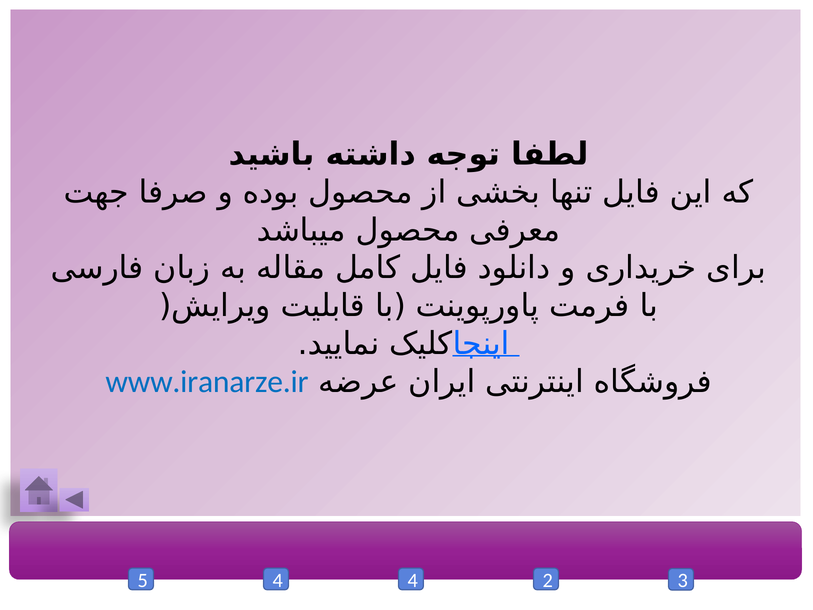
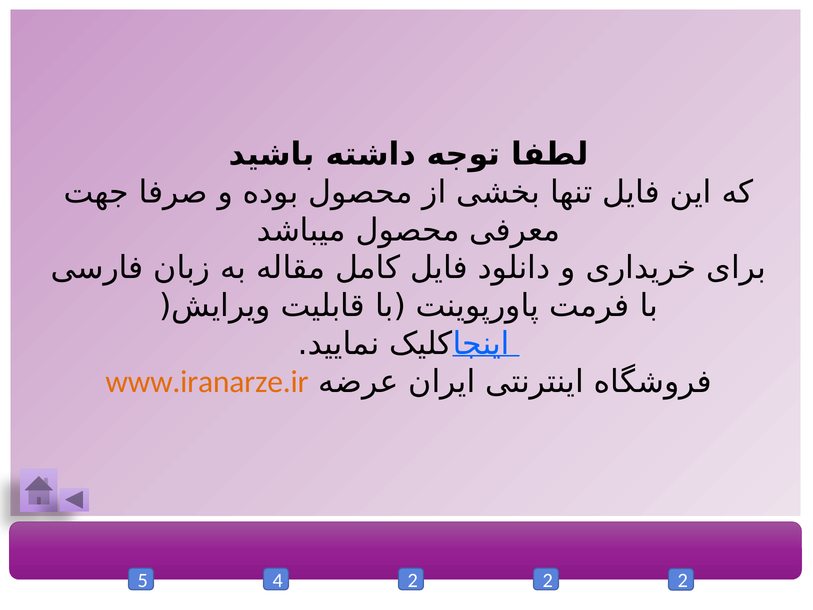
www.iranarze.ir colour: blue -> orange (207, 382)
4 4: 4 -> 2 (413, 580)
3: 3 -> 2 (683, 580)
